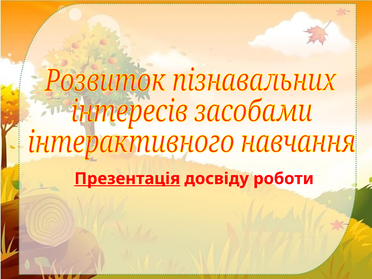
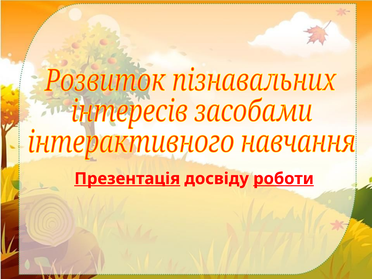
роботи underline: none -> present (284, 179)
